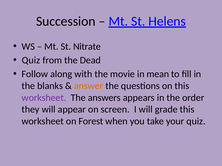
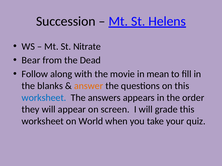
Quiz: Quiz -> Bear (31, 60)
worksheet colour: purple -> blue (44, 98)
Forest: Forest -> World (91, 122)
